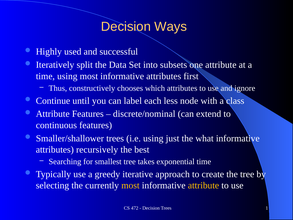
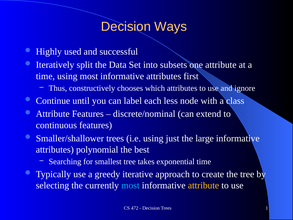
what: what -> large (205, 138)
recursively: recursively -> polynomial (97, 149)
most colour: yellow -> light blue (130, 185)
